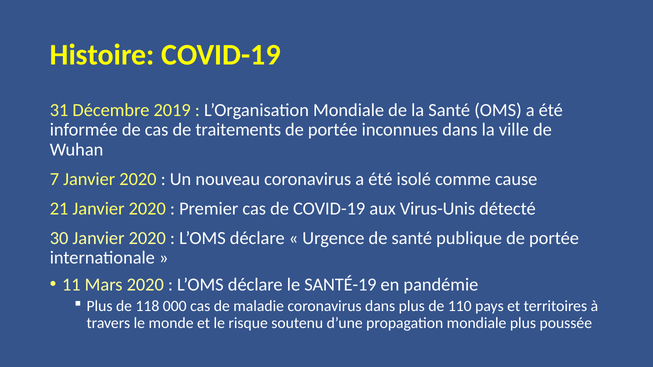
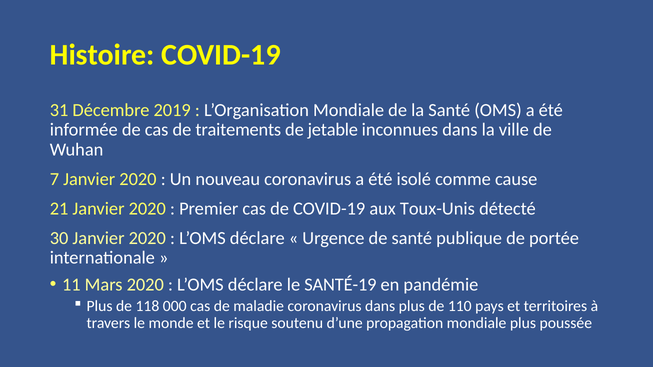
portée: portée -> jetable (333, 130)
Virus-Unis: Virus-Unis -> Toux-Unis (437, 209)
